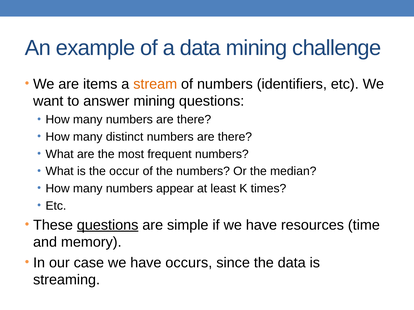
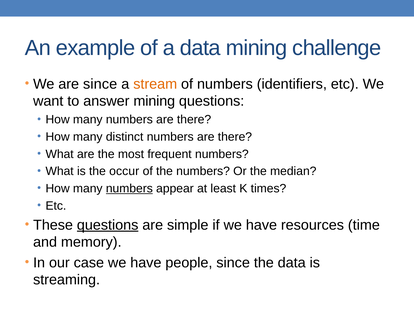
are items: items -> since (100, 84)
numbers underline: none -> present (129, 189)
occurs: occurs -> people (189, 263)
